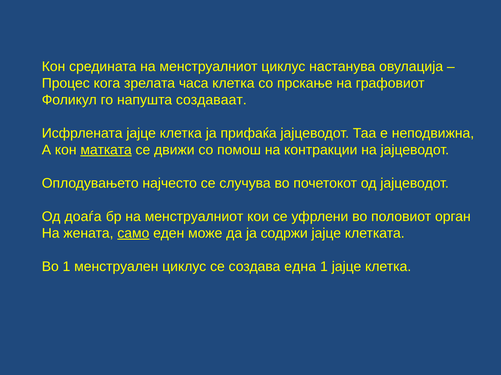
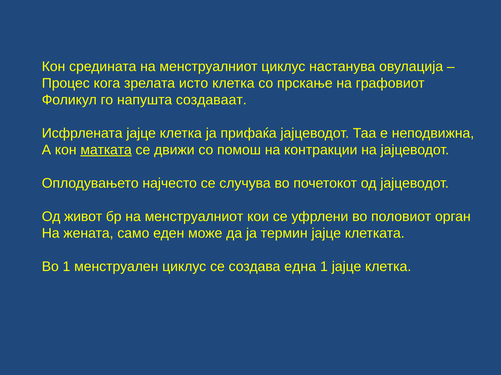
часа: часа -> исто (194, 83)
доаѓа: доаѓа -> живот (83, 217)
само underline: present -> none (133, 234)
содржи: содржи -> термин (284, 234)
